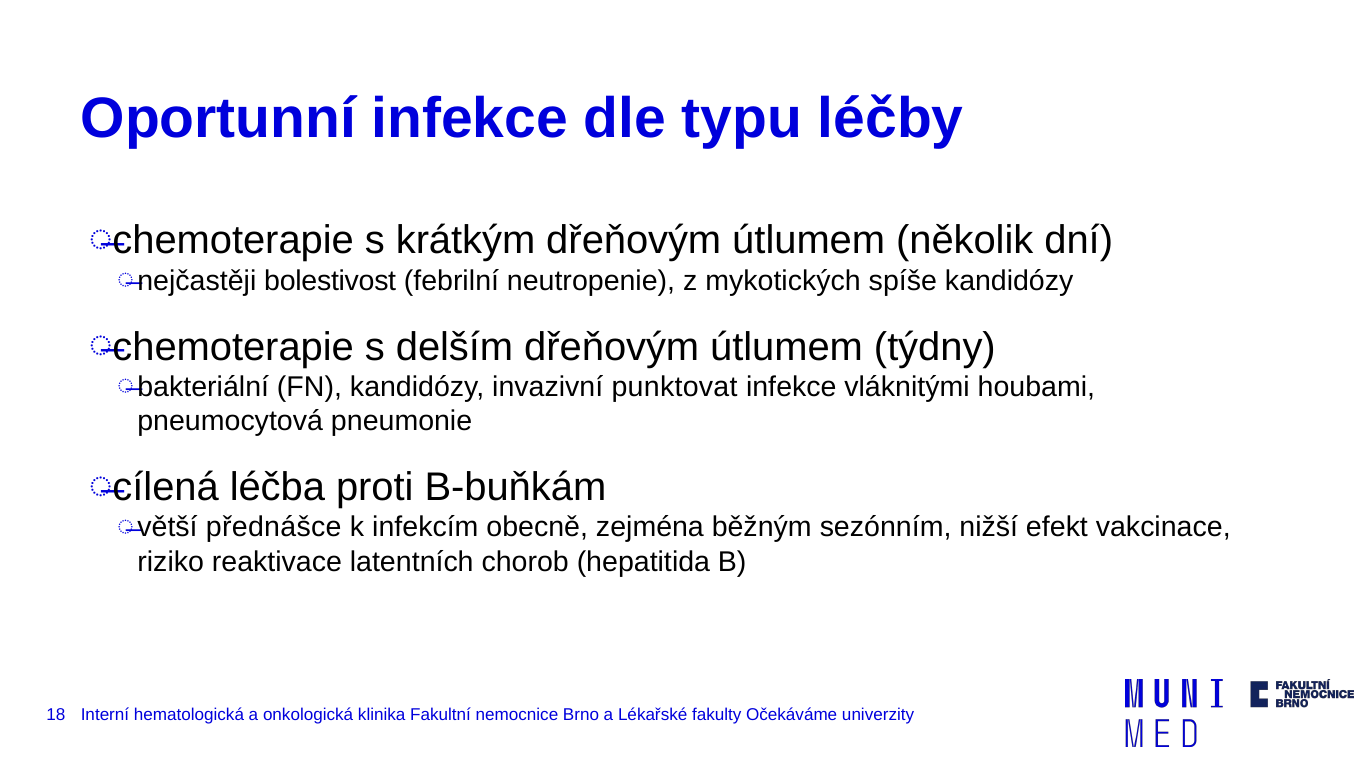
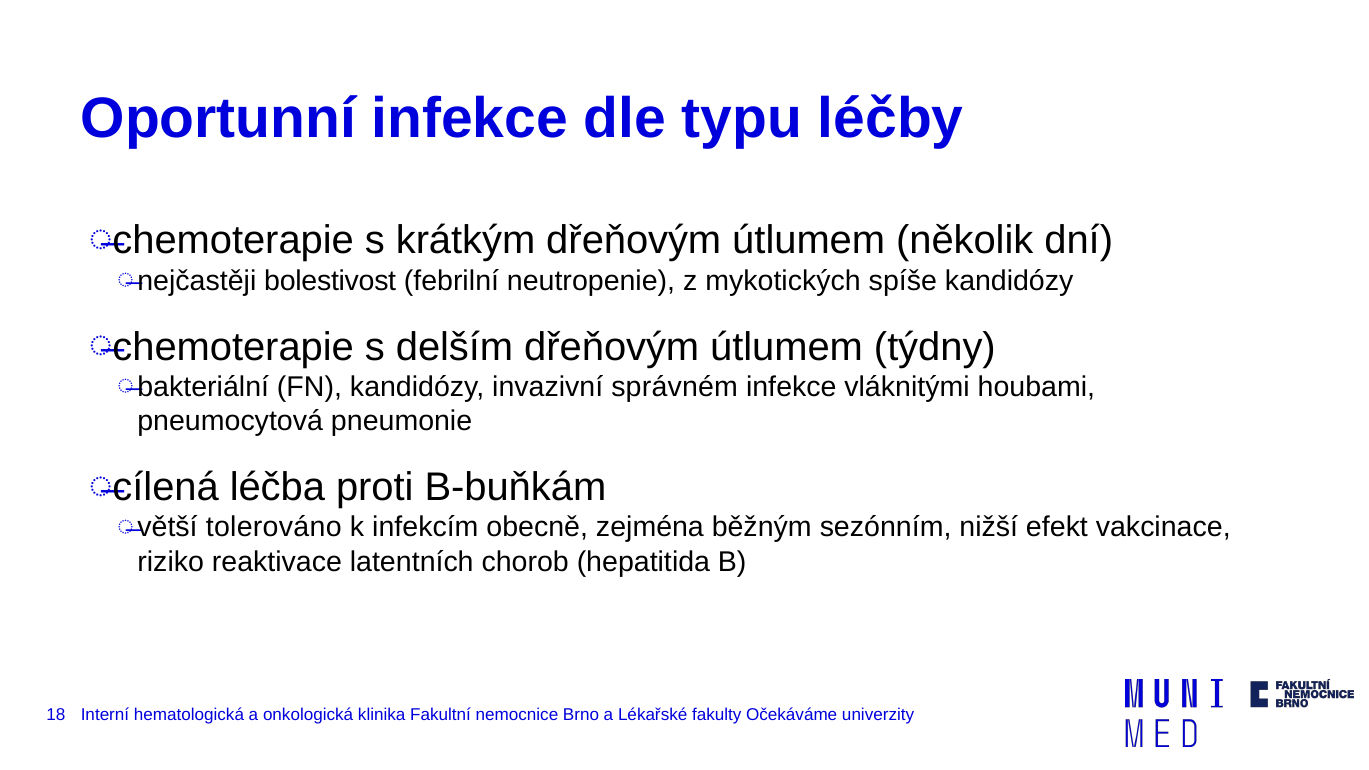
punktovat: punktovat -> správném (675, 387)
přednášce: přednášce -> tolerováno (274, 528)
